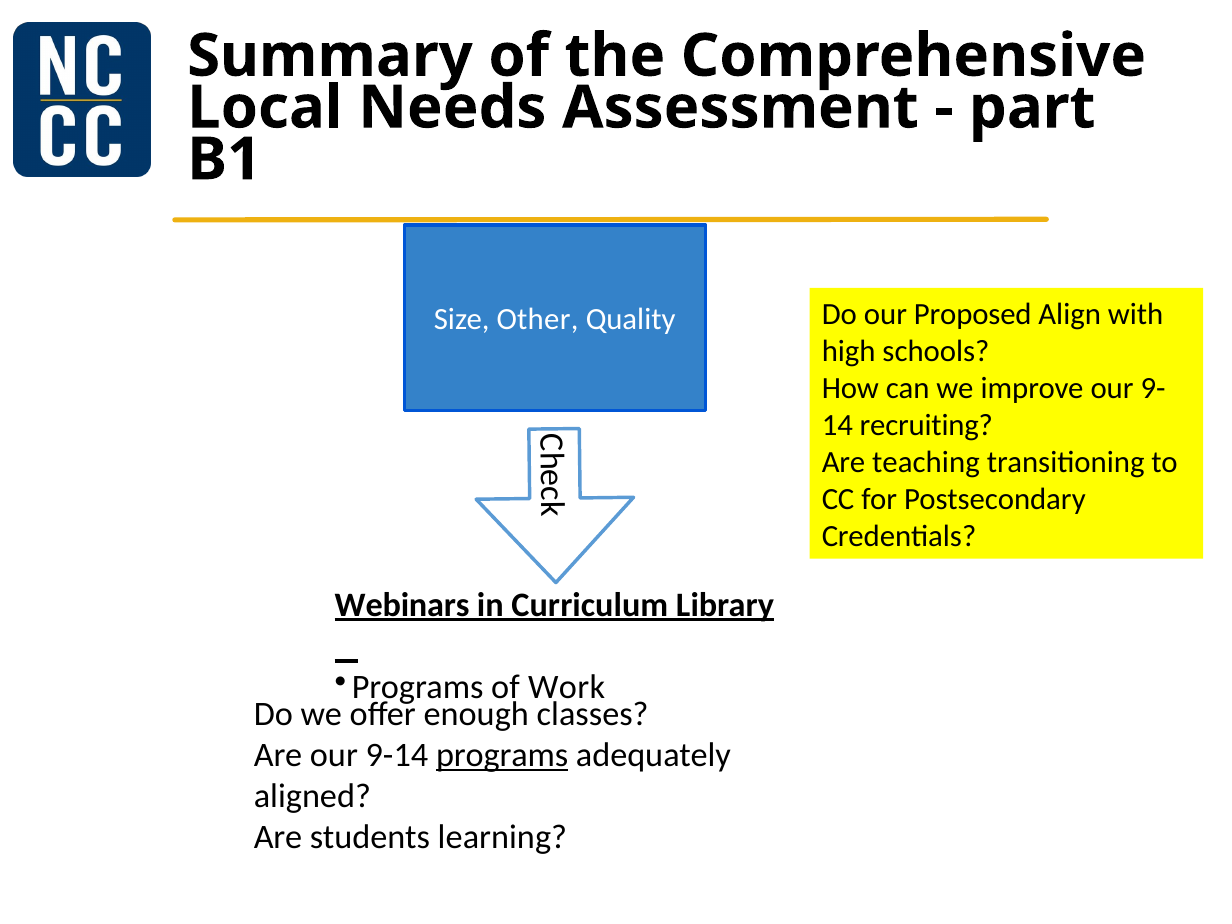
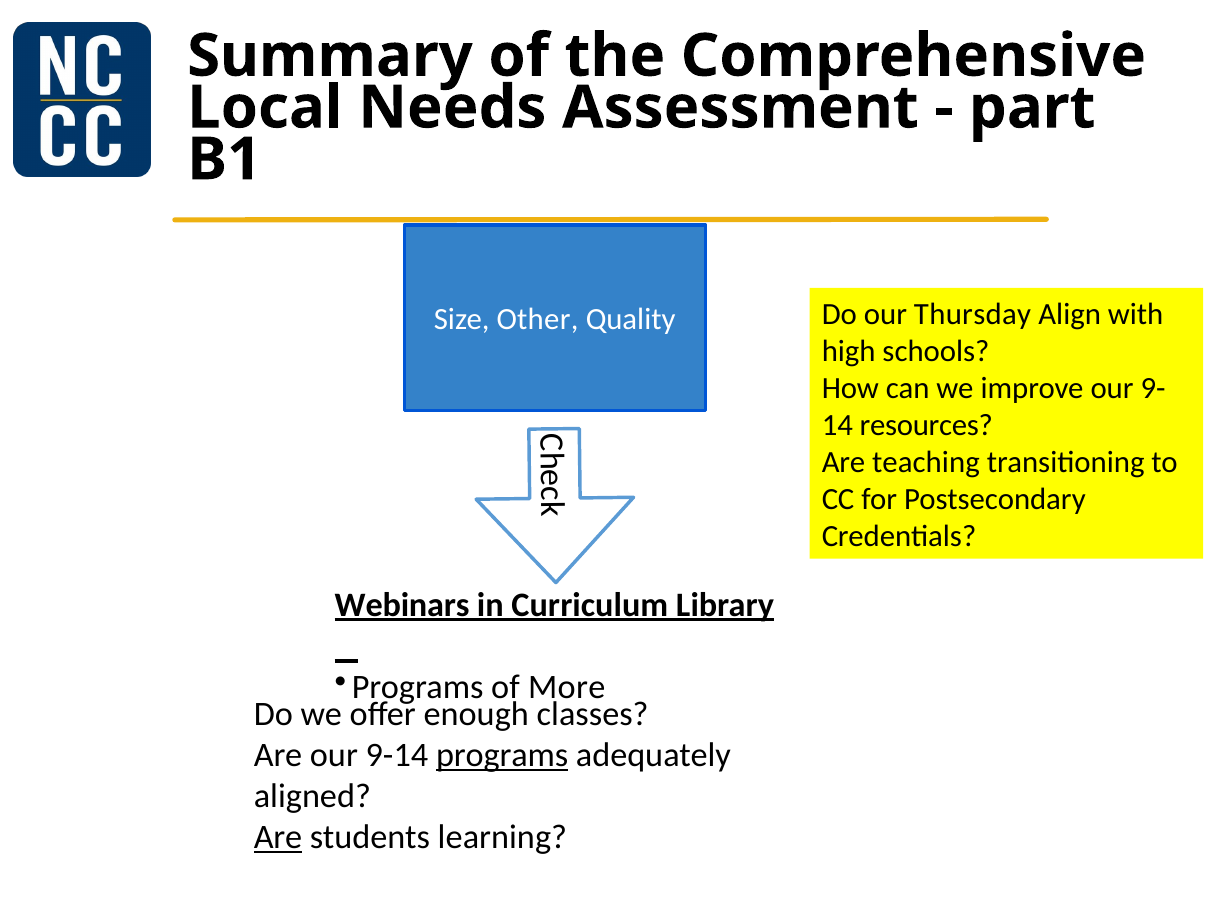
Proposed: Proposed -> Thursday (973, 315)
recruiting: recruiting -> resources (926, 425)
Work: Work -> More (567, 687)
Are underline: none -> present (278, 837)
